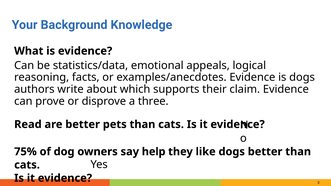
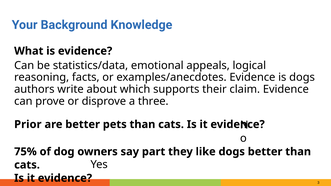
Read: Read -> Prior (28, 124)
help: help -> part (154, 152)
